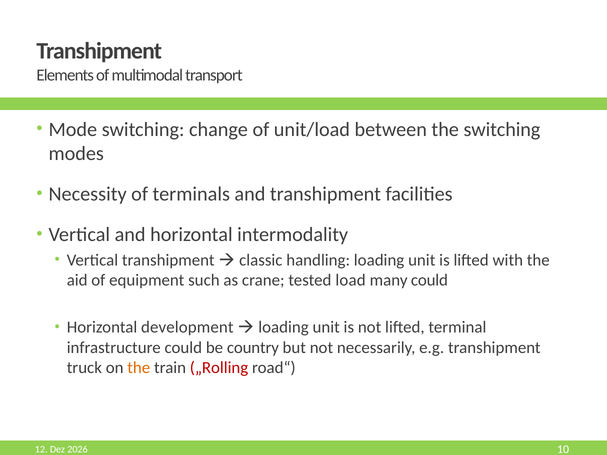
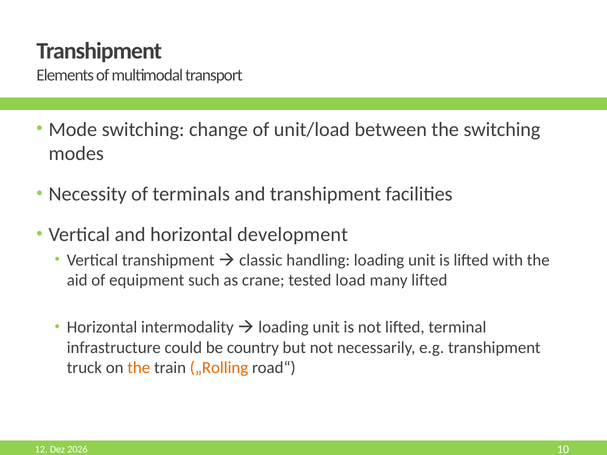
intermodality: intermodality -> development (293, 235)
many could: could -> lifted (429, 280)
development: development -> intermodality (187, 328)
„Rolling colour: red -> orange (219, 368)
